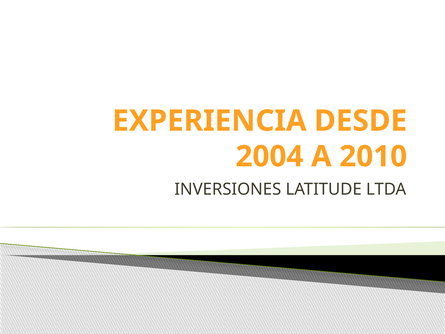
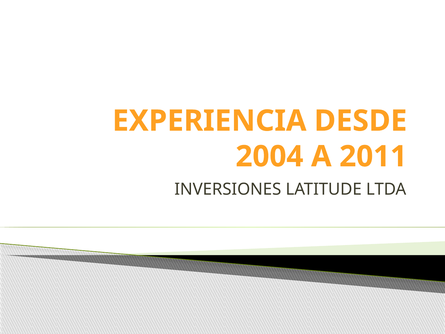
2010: 2010 -> 2011 (373, 156)
